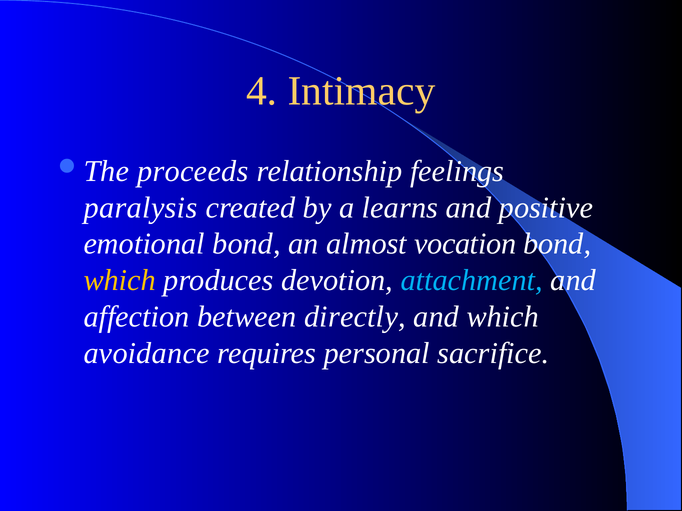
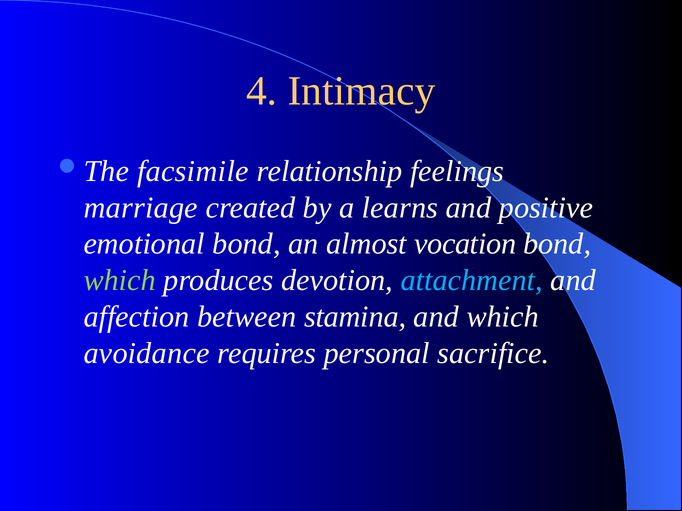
proceeds: proceeds -> facsimile (193, 171)
paralysis: paralysis -> marriage (141, 208)
which colour: yellow -> light green (120, 281)
directly: directly -> stamina (355, 317)
